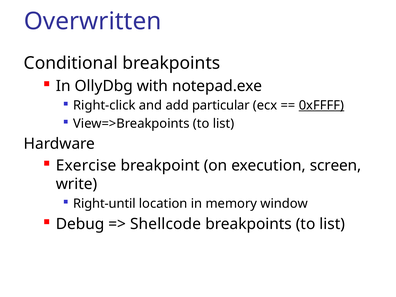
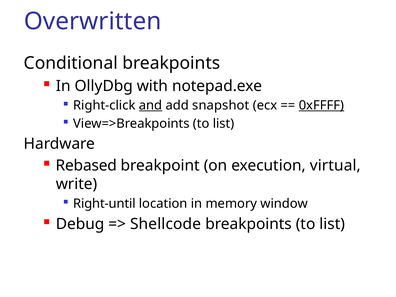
and underline: none -> present (151, 105)
particular: particular -> snapshot (221, 105)
Exercise: Exercise -> Rebased (86, 166)
screen: screen -> virtual (335, 166)
